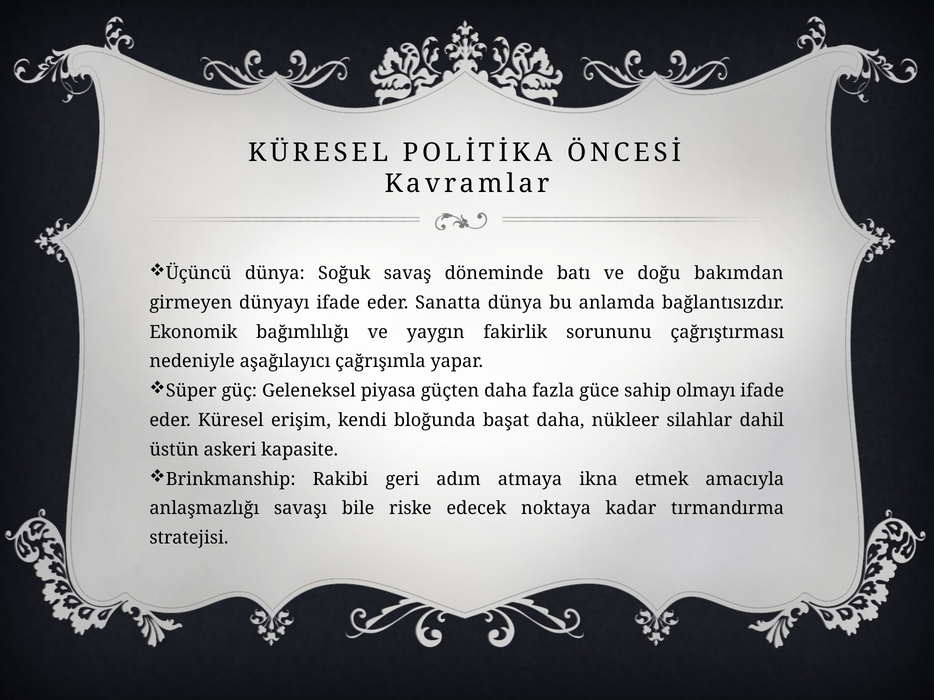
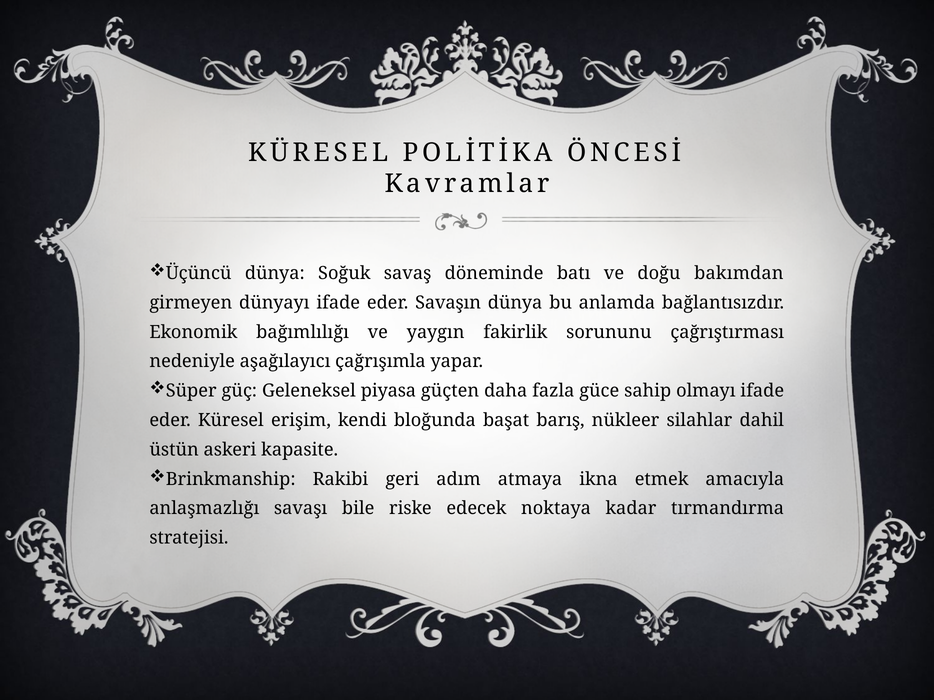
Sanatta: Sanatta -> Savaşın (448, 303)
başat daha: daha -> barış (561, 421)
